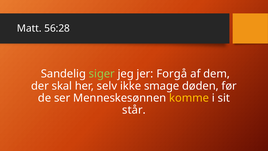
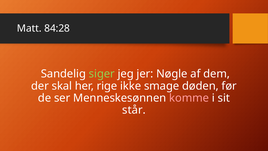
56:28: 56:28 -> 84:28 (57, 28)
Forgå: Forgå -> Nøgle (172, 74)
selv: selv -> rige (107, 86)
komme colour: yellow -> pink (189, 98)
